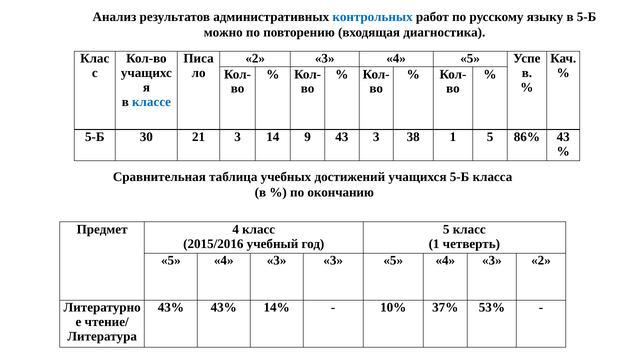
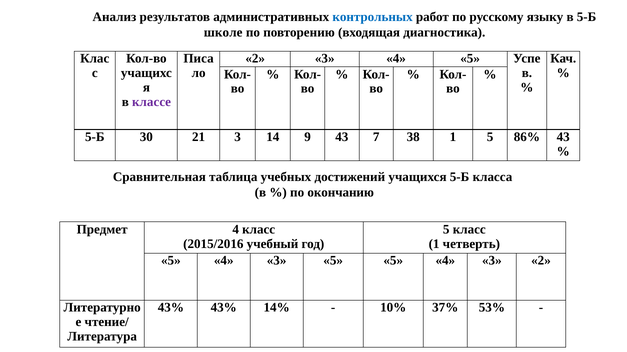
можно: можно -> школе (223, 32)
классе colour: blue -> purple (152, 102)
43 3: 3 -> 7 (376, 137)
3 3: 3 -> 5 (333, 261)
